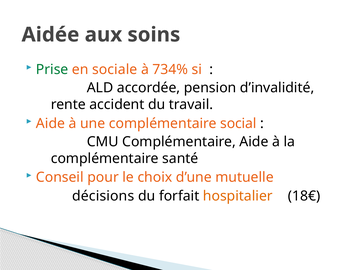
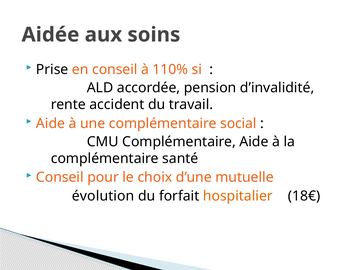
Prise colour: green -> black (52, 69)
en sociale: sociale -> conseil (115, 69)
734%: 734% -> 110% (170, 69)
décisions: décisions -> évolution (103, 196)
